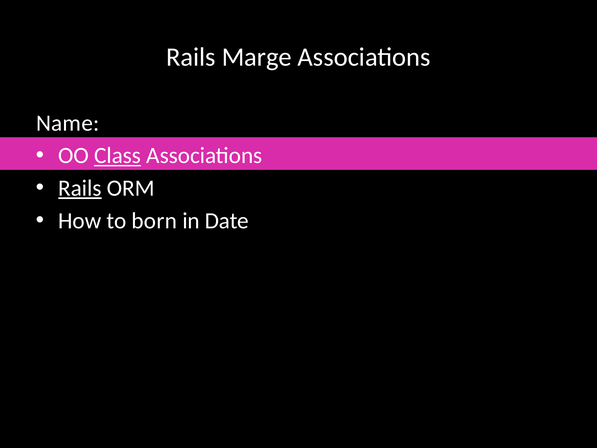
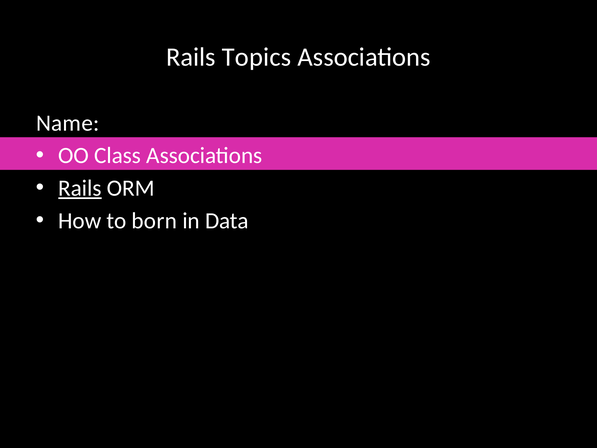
Marge: Marge -> Topics (257, 57)
Class underline: present -> none (118, 156)
Date: Date -> Data (227, 221)
